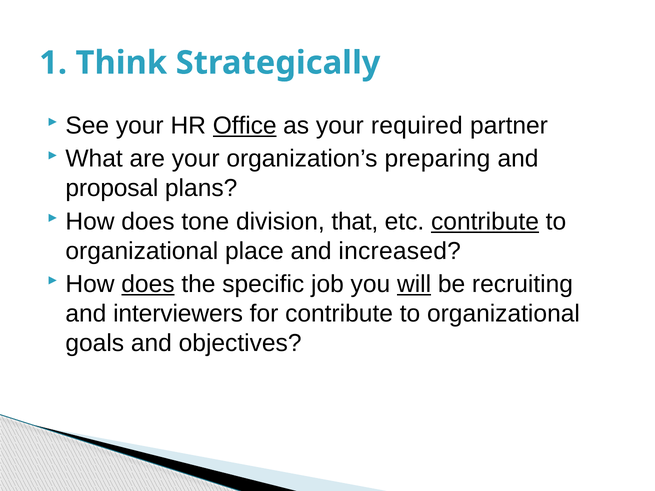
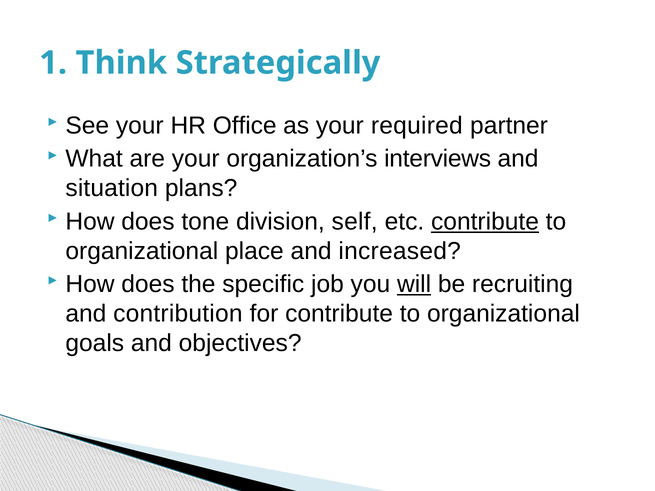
Office underline: present -> none (245, 126)
preparing: preparing -> interviews (438, 159)
proposal: proposal -> situation (112, 188)
that: that -> self (355, 222)
does underline: present -> none (148, 284)
interviewers: interviewers -> contribution (178, 314)
